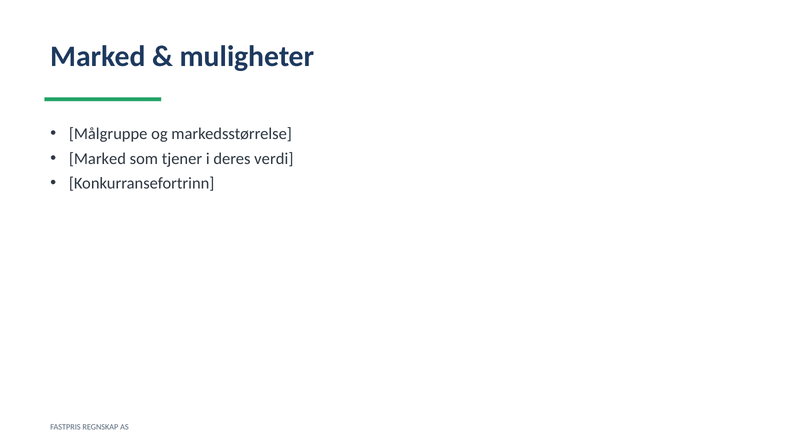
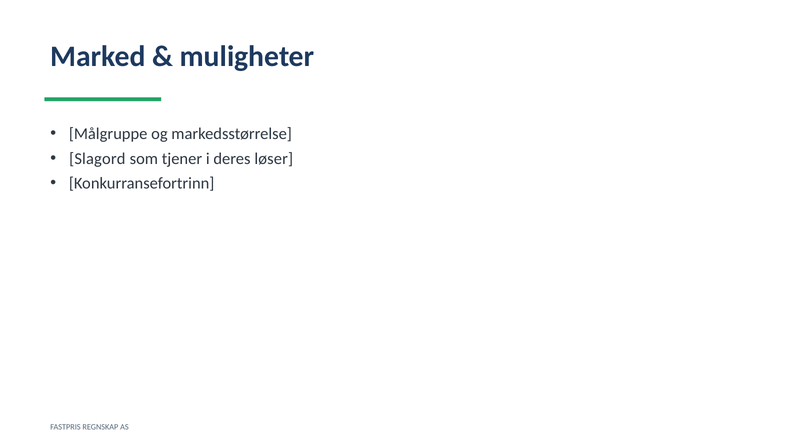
Marked: Marked -> Slagord (97, 159)
verdi: verdi -> løser (274, 159)
